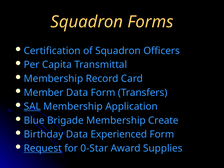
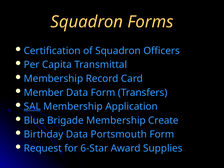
Experienced: Experienced -> Portsmouth (119, 134)
Request underline: present -> none (43, 148)
0-Star: 0-Star -> 6-Star (94, 148)
